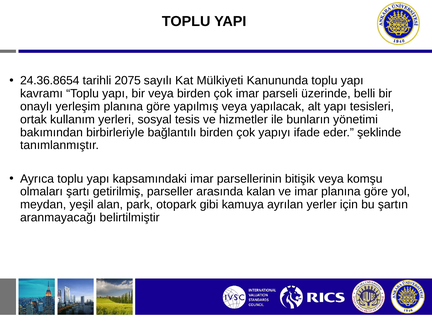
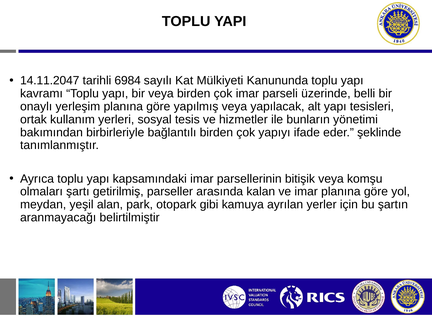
24.36.8654: 24.36.8654 -> 14.11.2047 (50, 81)
2075: 2075 -> 6984 (128, 81)
